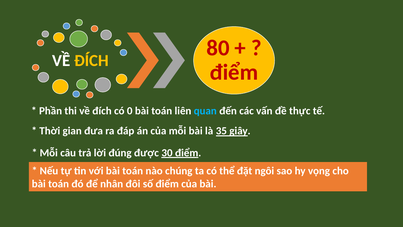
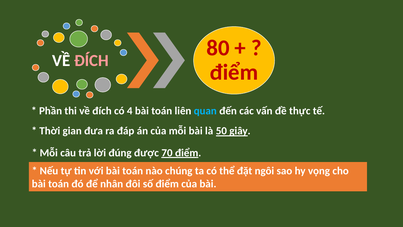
ĐÍCH colour: yellow -> pink (91, 60)
0: 0 -> 4 (130, 111)
35: 35 -> 50 (221, 131)
30: 30 -> 70 (167, 153)
